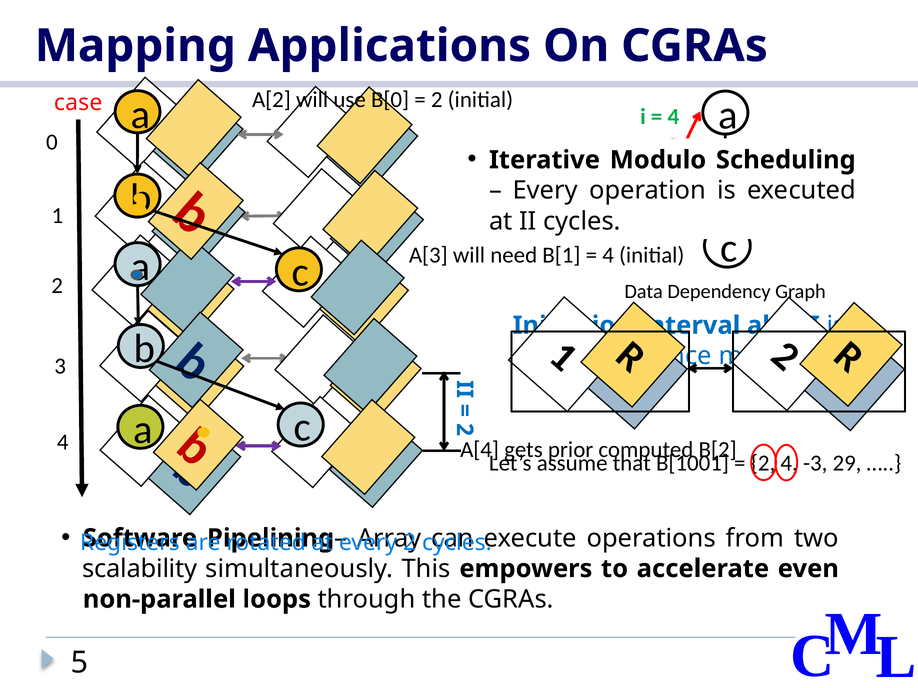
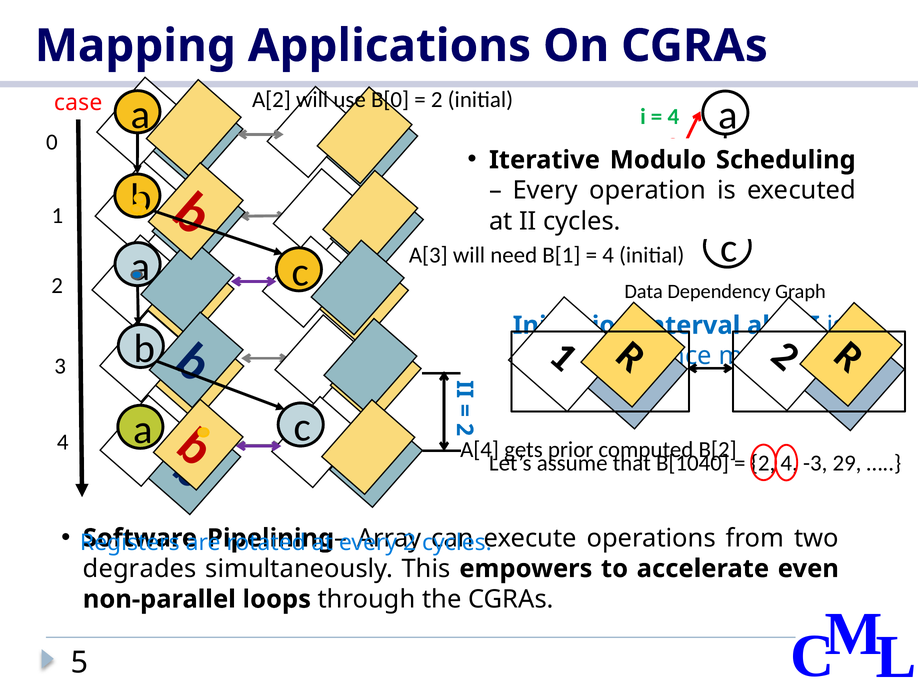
B[1001: B[1001 -> B[1040 (692, 463)
scalability: scalability -> degrades (140, 569)
